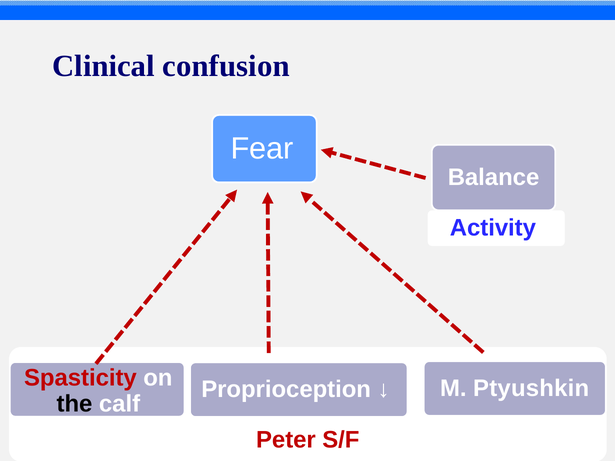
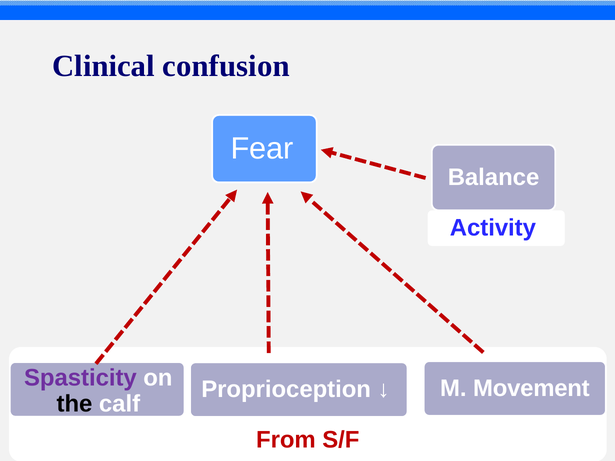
Spasticity colour: red -> purple (80, 378)
Ptyushkin: Ptyushkin -> Movement (531, 389)
Peter: Peter -> From (286, 440)
